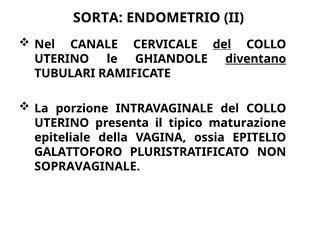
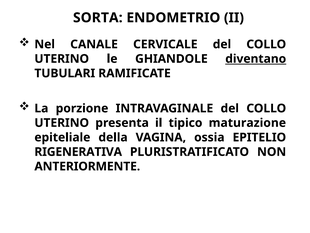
del underline: present -> none (222, 44)
GALATTOFORO: GALATTOFORO -> RIGENERATIVA (78, 152)
SOPRAVAGINALE: SOPRAVAGINALE -> ANTERIORMENTE (87, 166)
